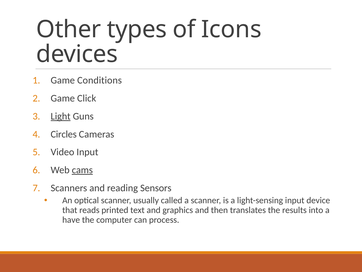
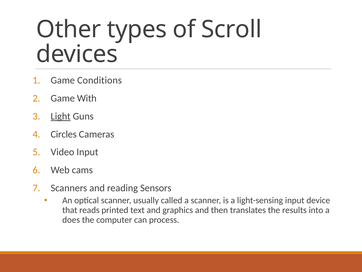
Icons: Icons -> Scroll (231, 29)
Click: Click -> With (87, 98)
cams underline: present -> none (82, 170)
have: have -> does (71, 220)
